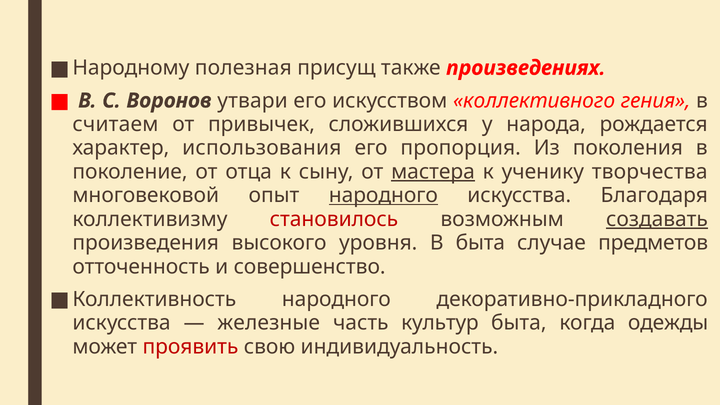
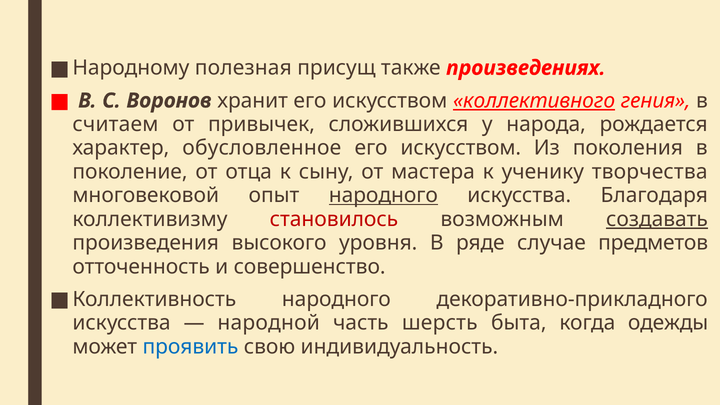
утвари: утвари -> хранит (253, 101)
коллективного underline: none -> present (534, 101)
использования: использования -> обусловленное (262, 148)
пропорция: пропорция -> искусством (461, 148)
мастера underline: present -> none (433, 172)
В быта: быта -> ряде (480, 243)
железные: железные -> народной (269, 323)
культур: культур -> шерсть (440, 323)
проявить colour: red -> blue (190, 347)
